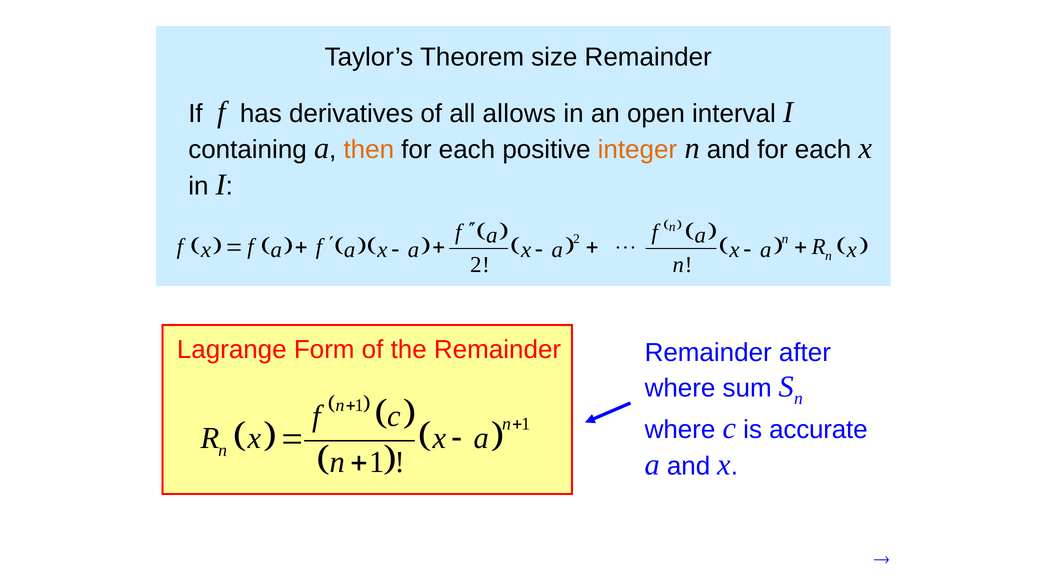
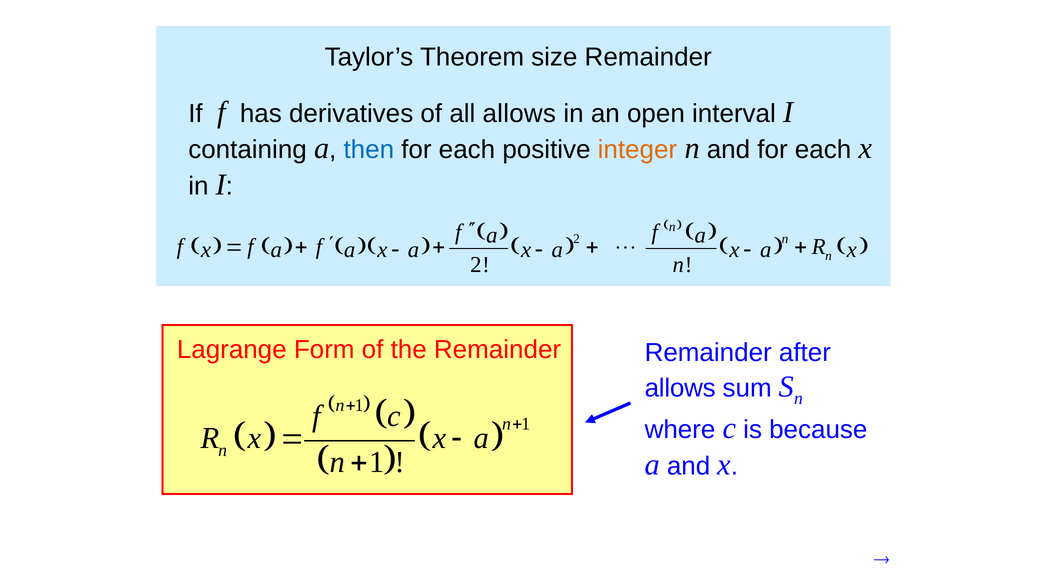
then colour: orange -> blue (369, 150)
where: where -> allows (680, 388)
accurate: accurate -> because (818, 430)
